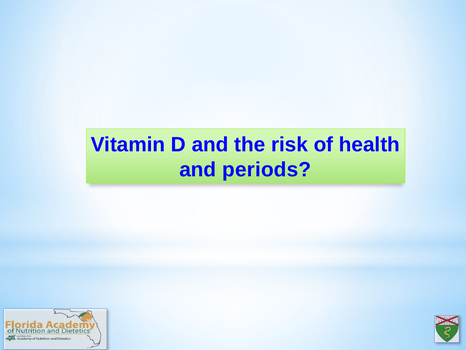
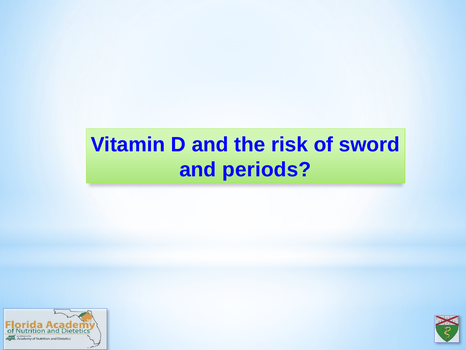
health: health -> sword (369, 145)
